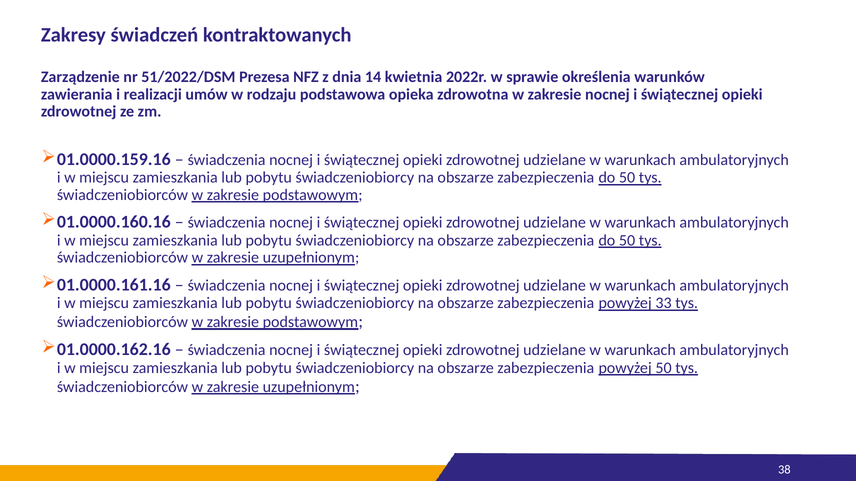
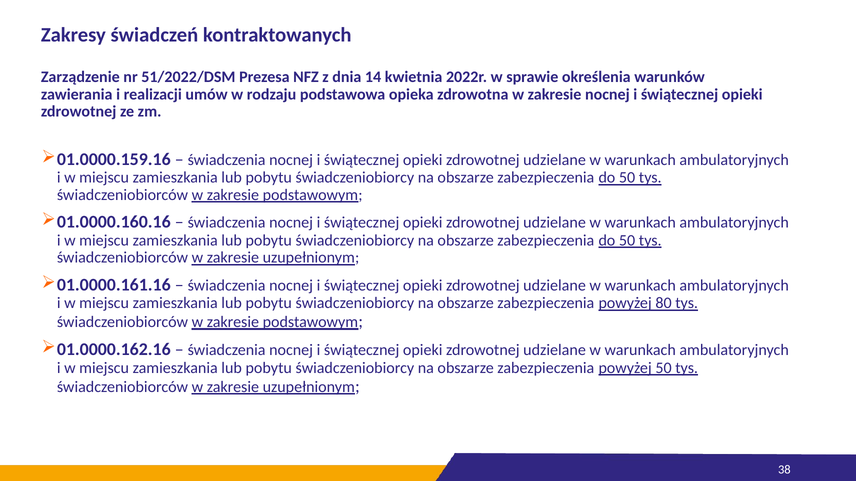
33: 33 -> 80 (664, 303)
